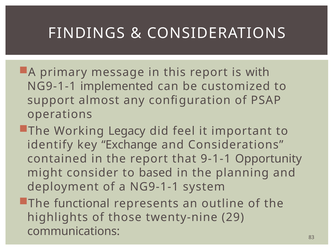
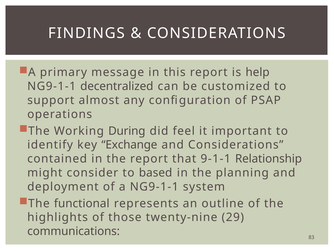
with: with -> help (258, 72)
implemented: implemented -> decentralized (117, 86)
Legacy: Legacy -> During (127, 131)
Opportunity: Opportunity -> Relationship (268, 158)
